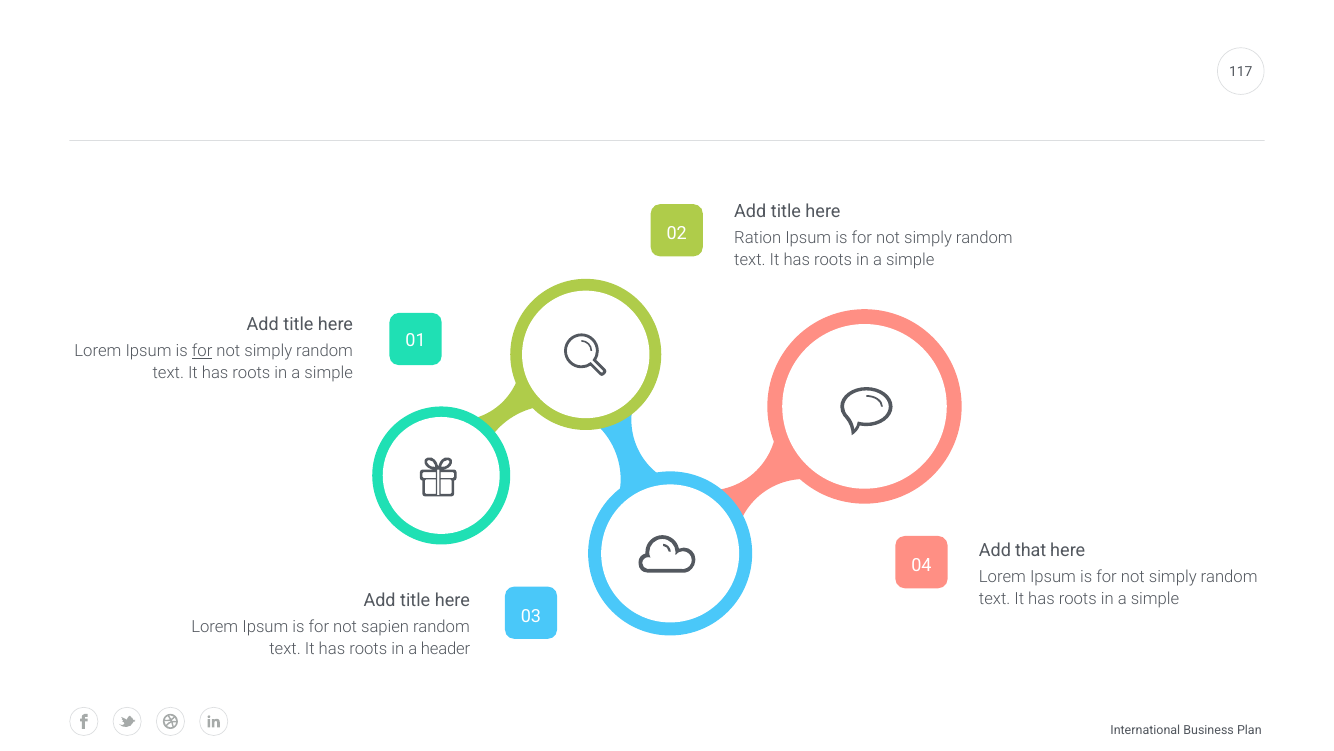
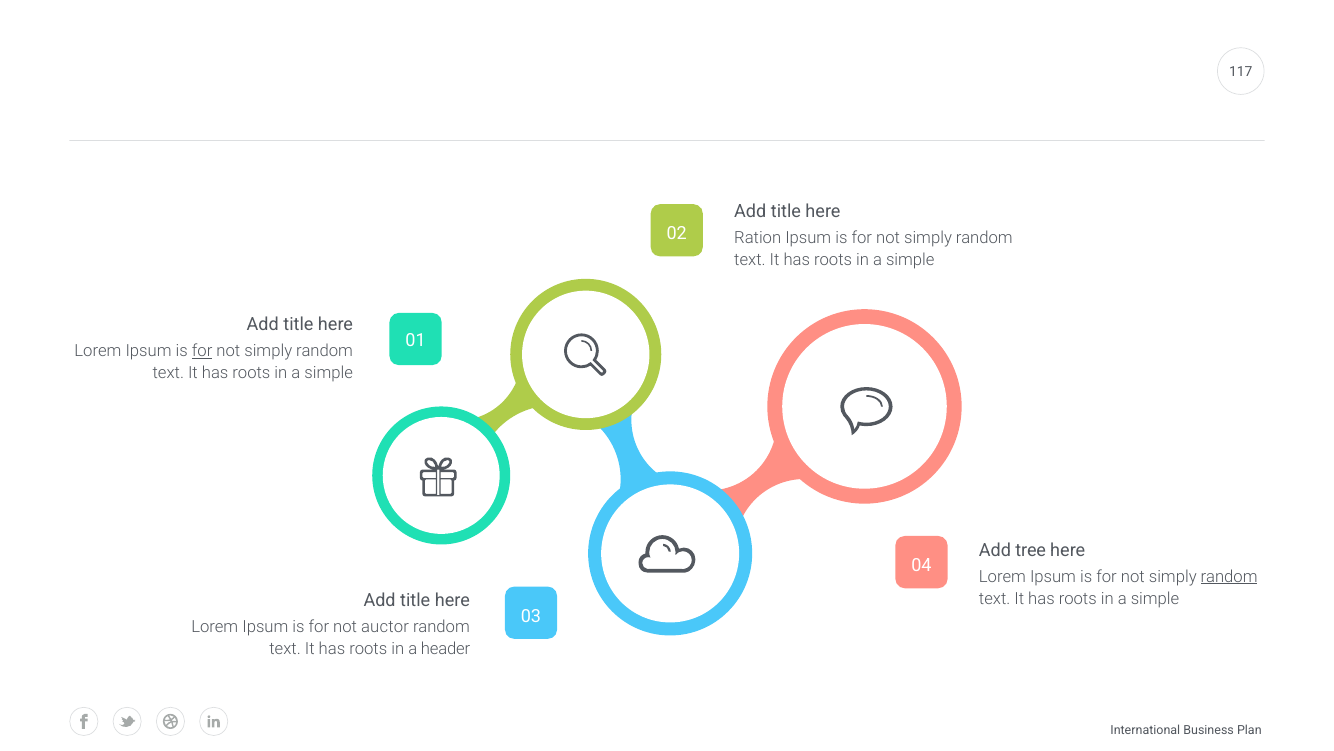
that: that -> tree (1031, 550)
random underline: none -> present (1229, 576)
sapien: sapien -> auctor (385, 627)
